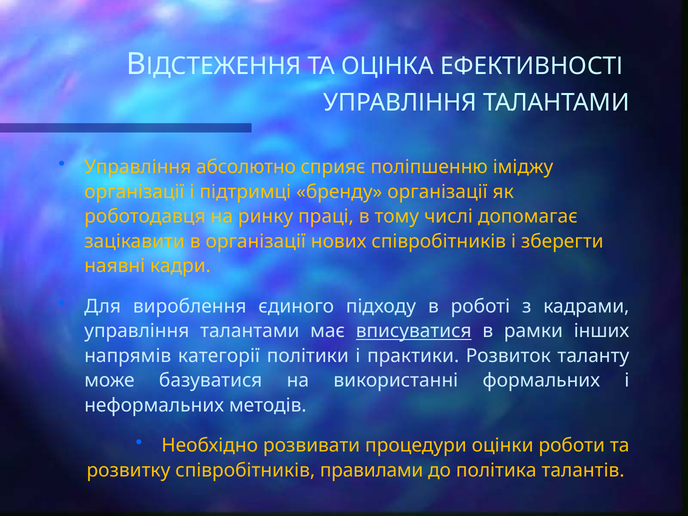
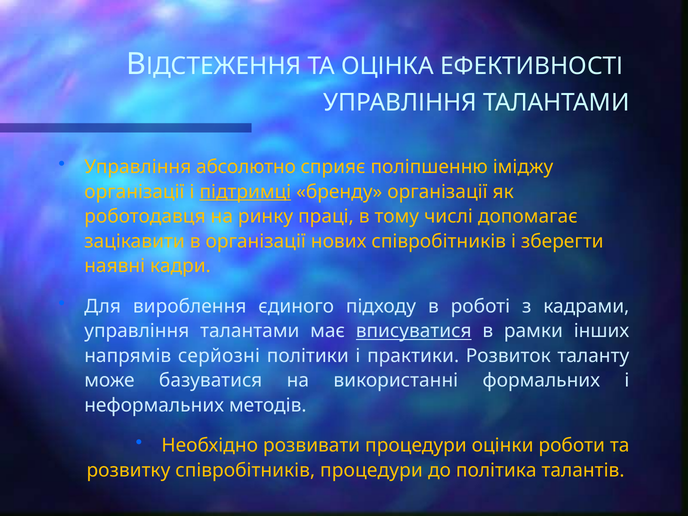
підтримці underline: none -> present (245, 192)
категорії: категорії -> серйозні (219, 356)
співробітників правилами: правилами -> процедури (371, 470)
